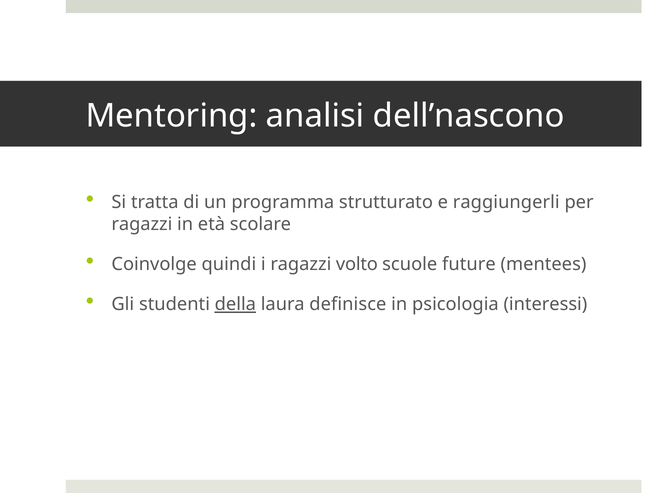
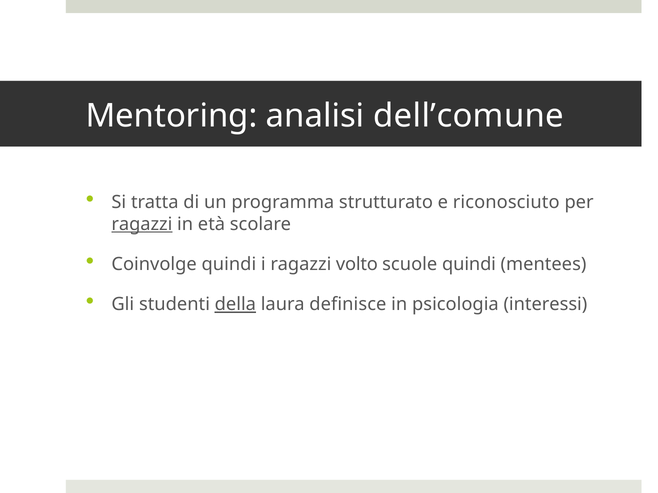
dell’nascono: dell’nascono -> dell’comune (469, 116)
raggiungerli: raggiungerli -> riconosciuto (506, 202)
ragazzi underline: none -> present (142, 224)
scuole future: future -> quindi (469, 264)
